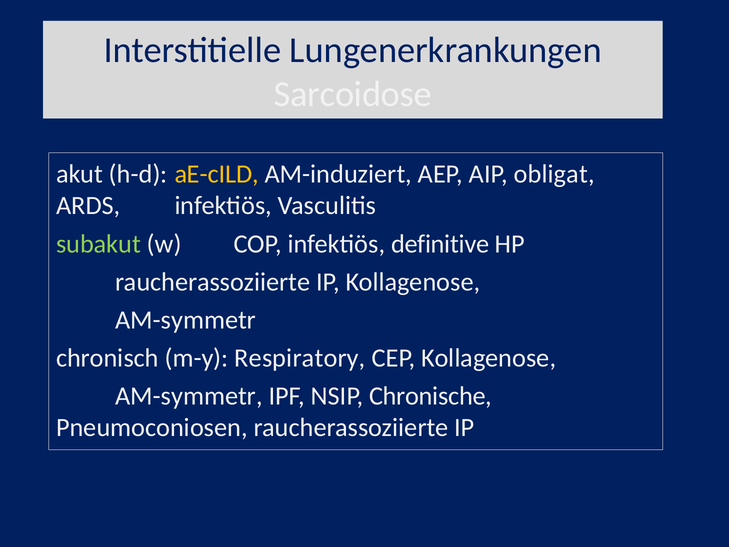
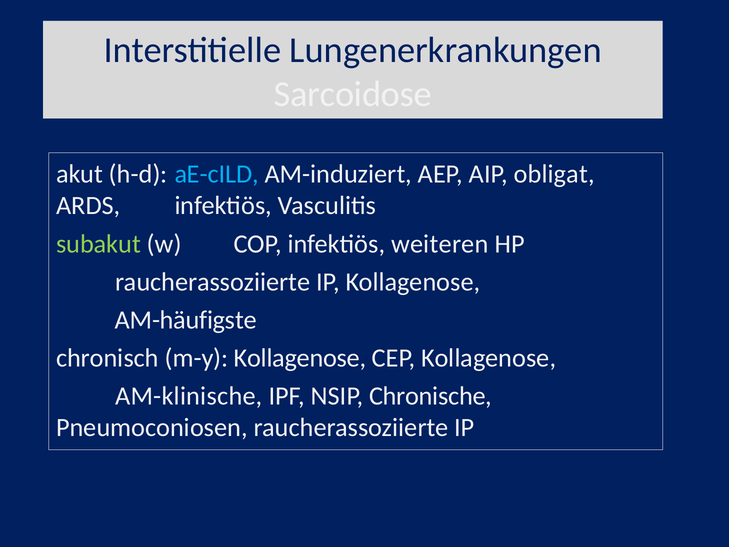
aE-cILD colour: yellow -> light blue (217, 174)
definitive: definitive -> weiteren (440, 244)
AM-symmetr: AM-symmetr -> AM-häufigste (186, 320)
m-y Respiratory: Respiratory -> Kollagenose (300, 358)
AM-symmetr: AM-symmetr -> AM-klinische (189, 396)
